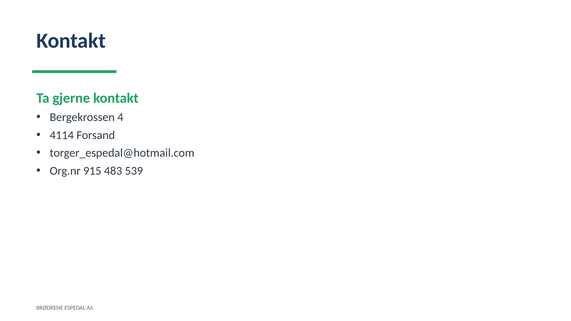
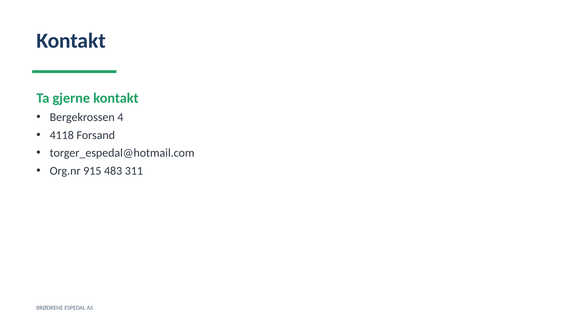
4114: 4114 -> 4118 (62, 135)
539: 539 -> 311 (134, 171)
